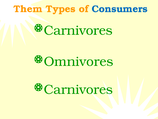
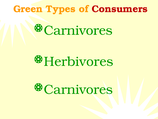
Them: Them -> Green (28, 9)
Consumers colour: blue -> red (120, 9)
Omnivores: Omnivores -> Herbivores (79, 61)
